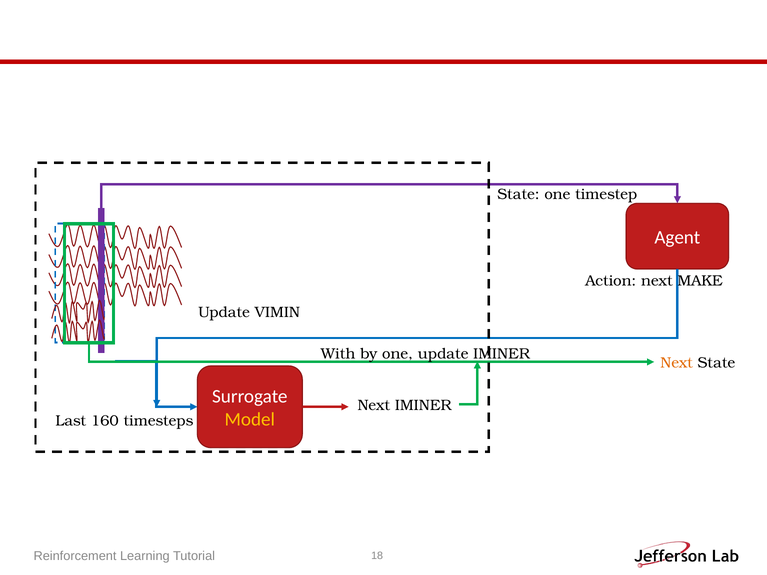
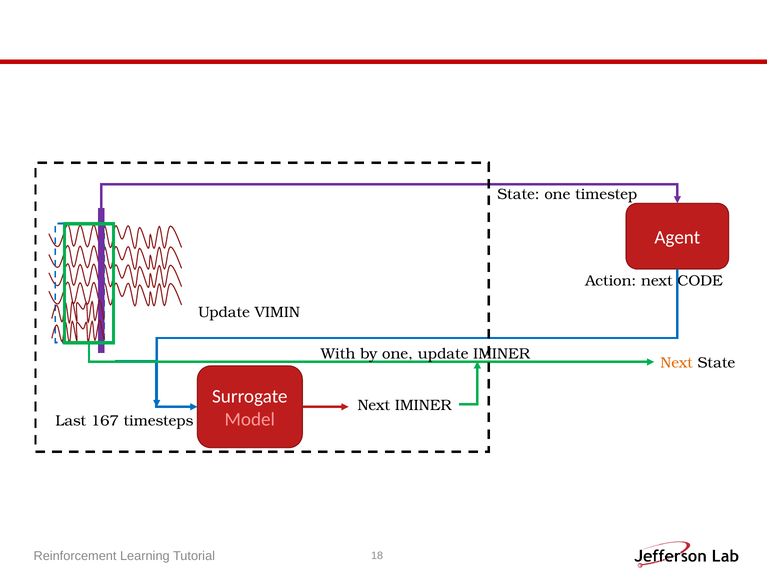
MAKE: MAKE -> CODE (700, 281)
Model colour: yellow -> pink (250, 420)
160: 160 -> 167 (105, 421)
